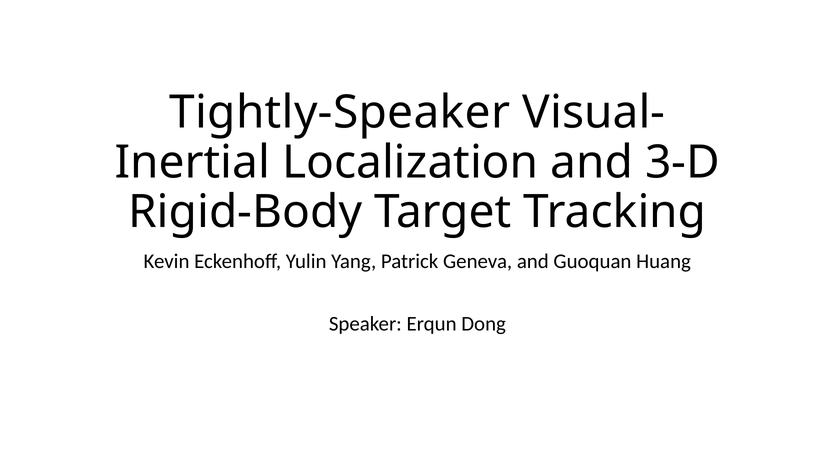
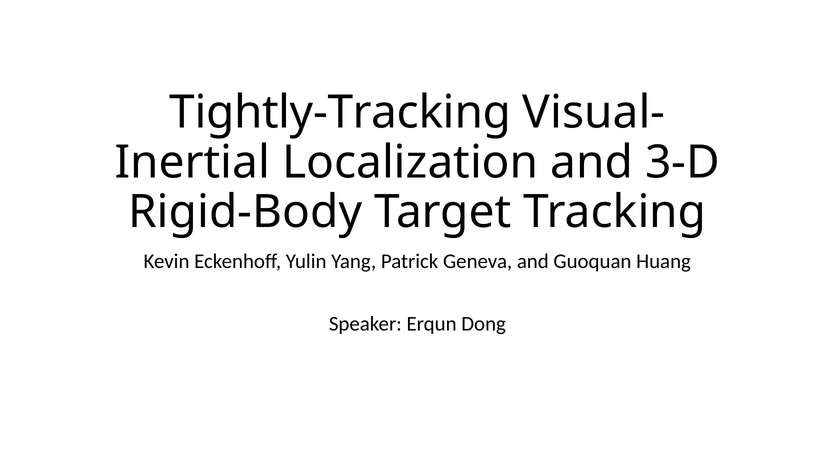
Tightly-Speaker: Tightly-Speaker -> Tightly-Tracking (340, 112)
